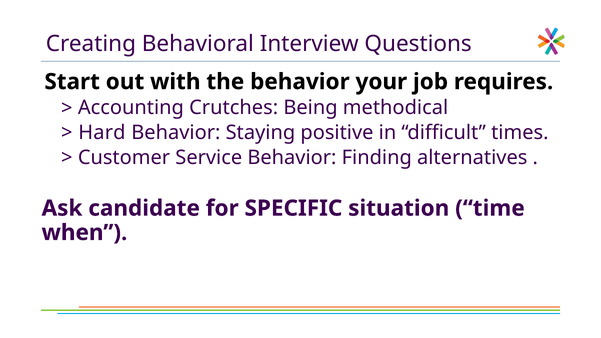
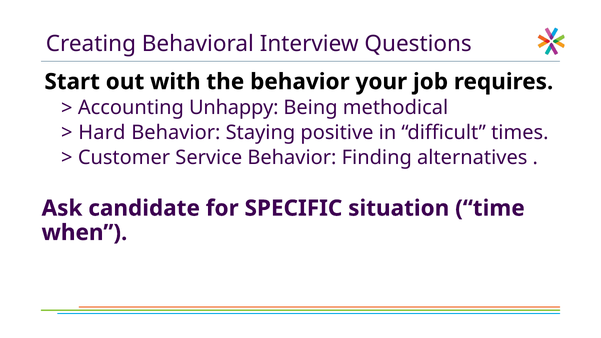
Crutches: Crutches -> Unhappy (234, 108)
